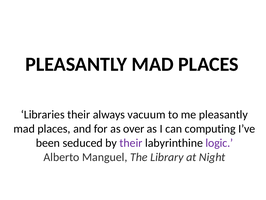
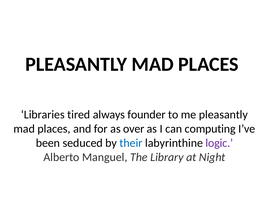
Libraries their: their -> tired (79, 114)
vacuum: vacuum -> founder (147, 114)
their colour: purple -> blue (131, 143)
